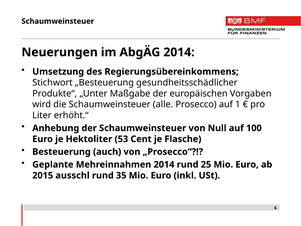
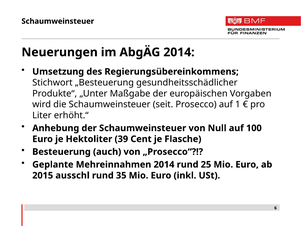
alle: alle -> seit (163, 104)
53: 53 -> 39 (121, 139)
